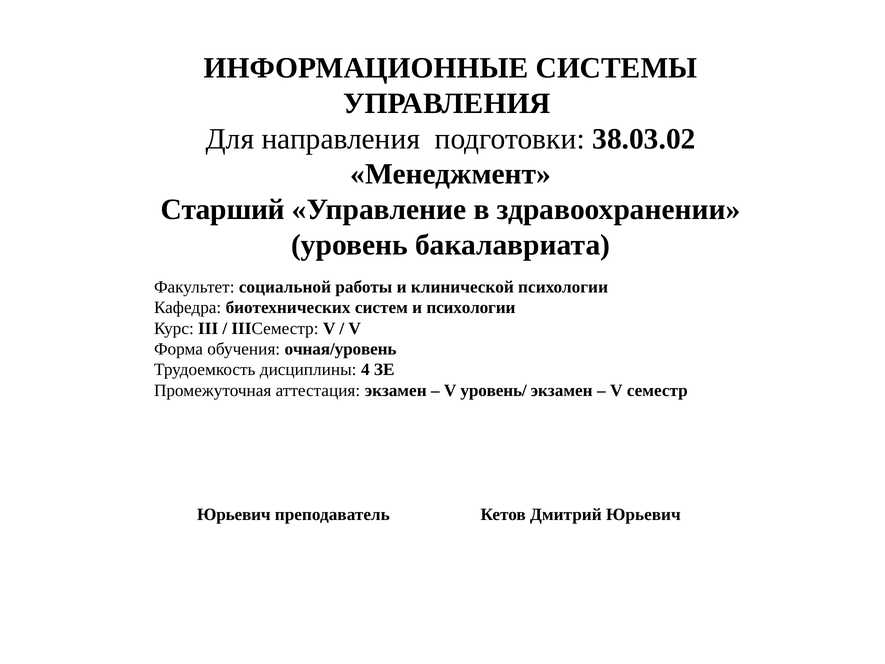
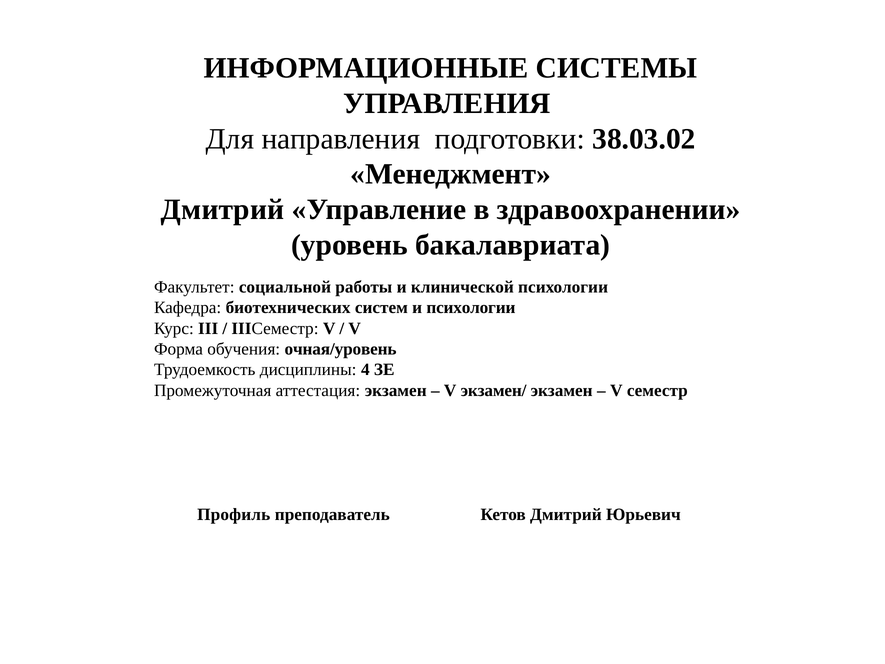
Старший: Старший -> Дмитрий (223, 210)
уровень/: уровень/ -> экзамен/ (494, 390)
Юрьевич: Юрьевич -> Профиль (234, 514)
